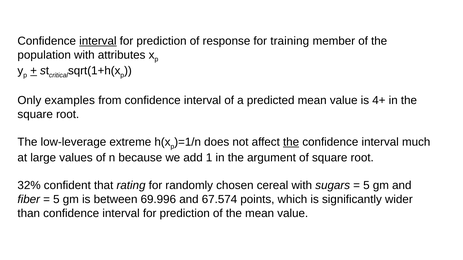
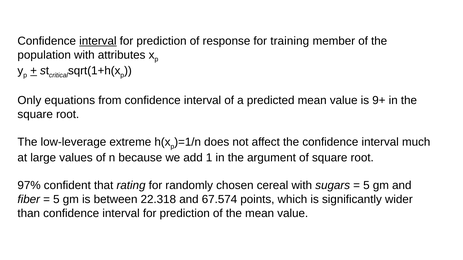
examples: examples -> equations (70, 101)
4+: 4+ -> 9+ (379, 101)
the underline: present -> none (291, 142)
32%: 32% -> 97% (29, 186)
69.996: 69.996 -> 22.318 (158, 200)
